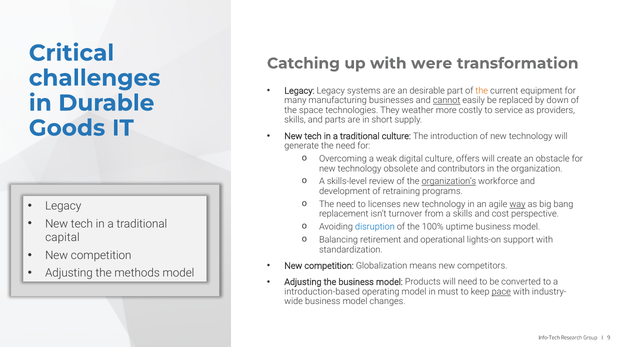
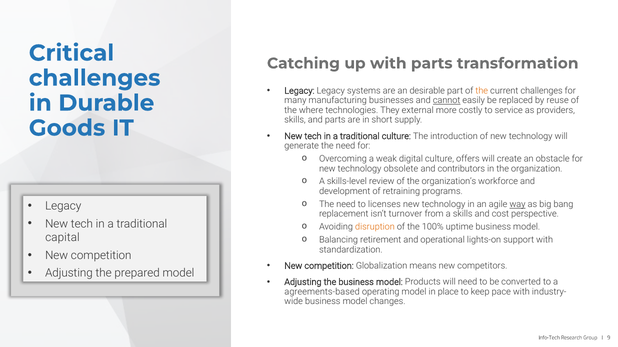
with were: were -> parts (432, 63)
current equipment: equipment -> challenges (542, 91)
down: down -> reuse (558, 101)
space: space -> where (311, 110)
weather: weather -> external (418, 110)
organization’s underline: present -> none (449, 182)
disruption colour: blue -> orange (375, 227)
methods: methods -> prepared (137, 274)
introduction-based: introduction-based -> agreements-based (322, 292)
must: must -> place (448, 292)
pace underline: present -> none (501, 292)
